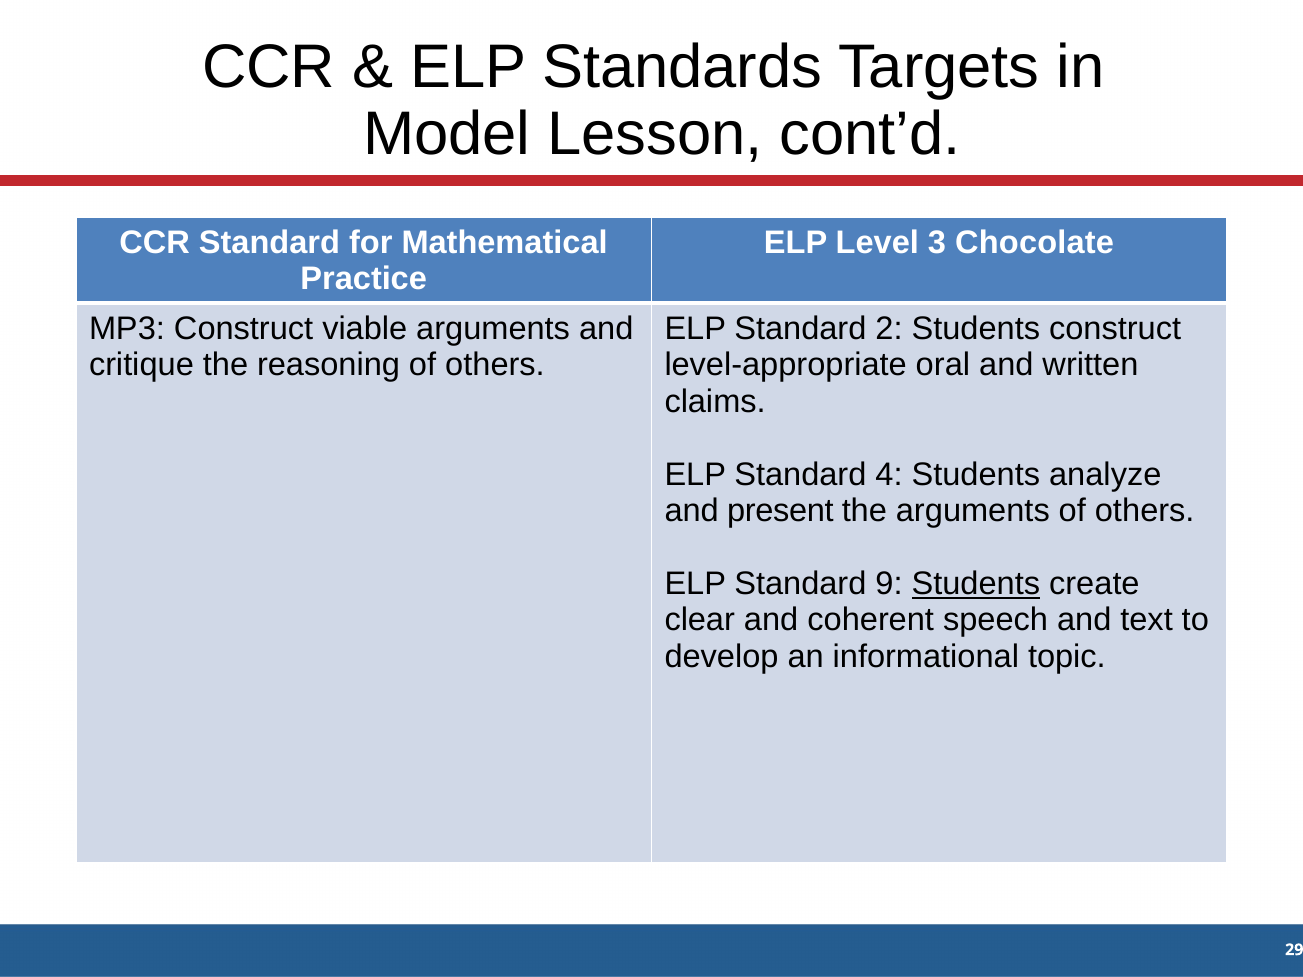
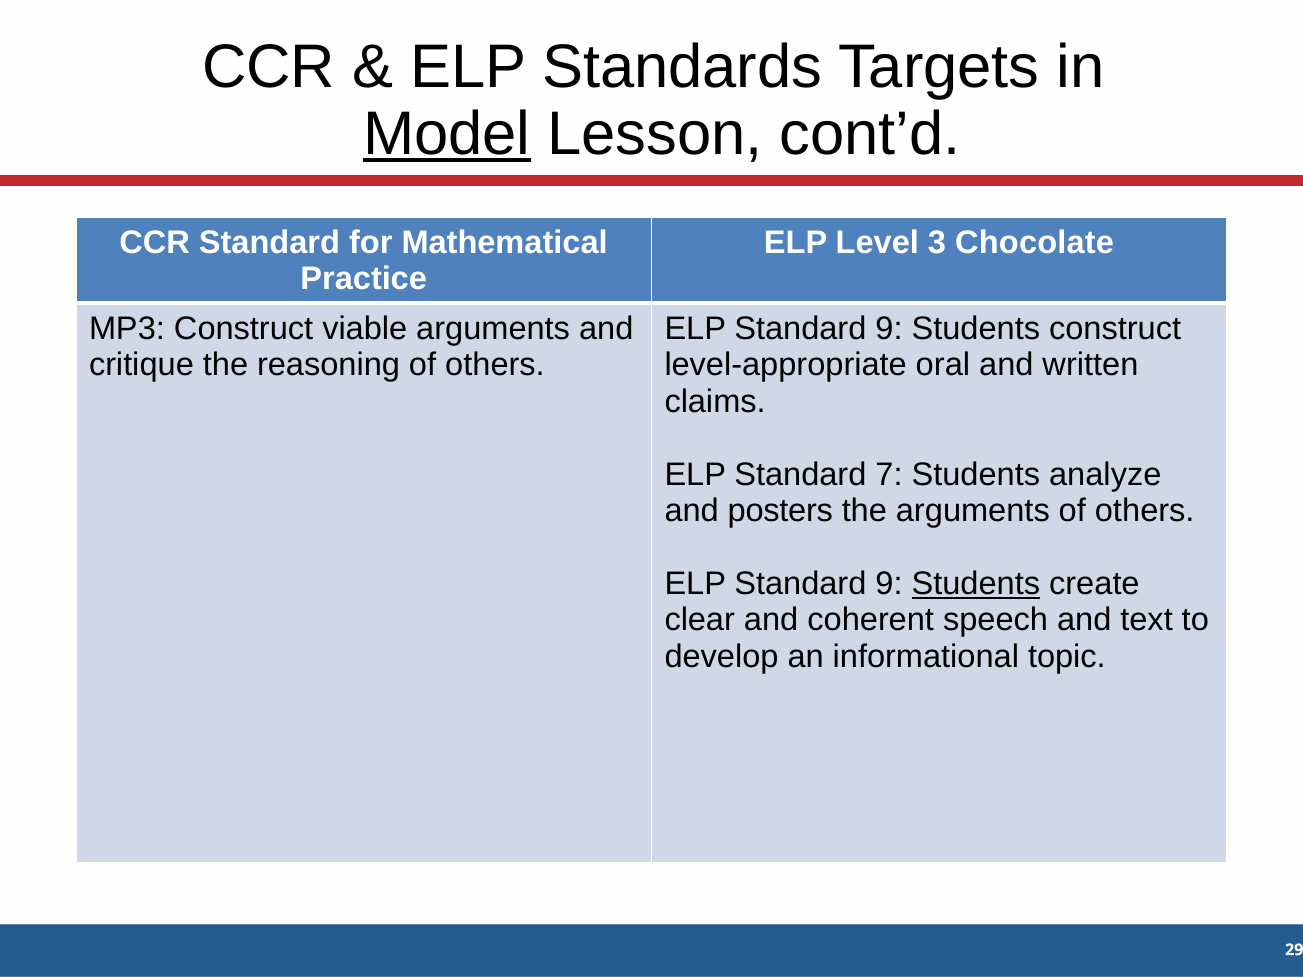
Model underline: none -> present (447, 134)
2: 2 -> 9 (889, 328)
4: 4 -> 7 (889, 474)
present: present -> posters (780, 511)
